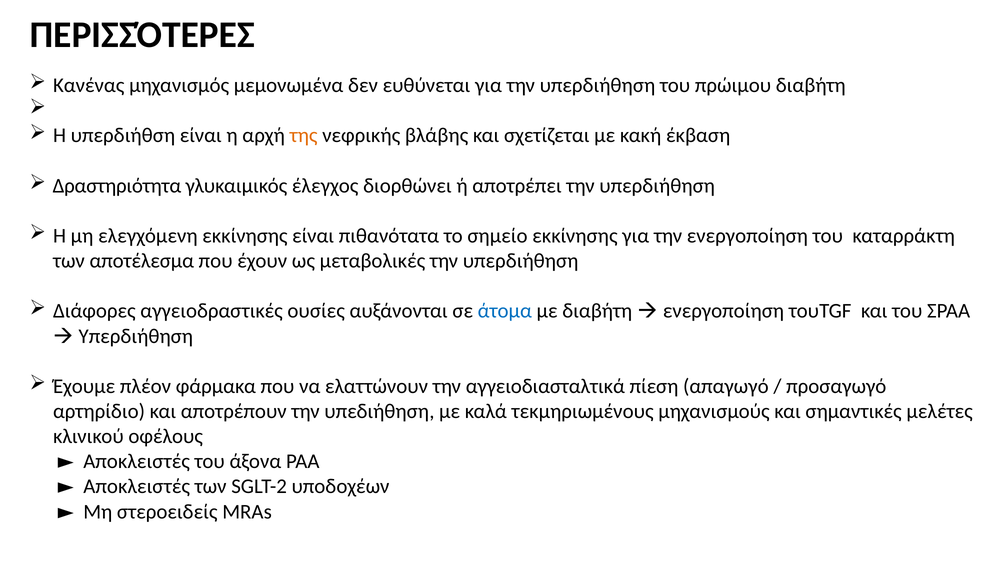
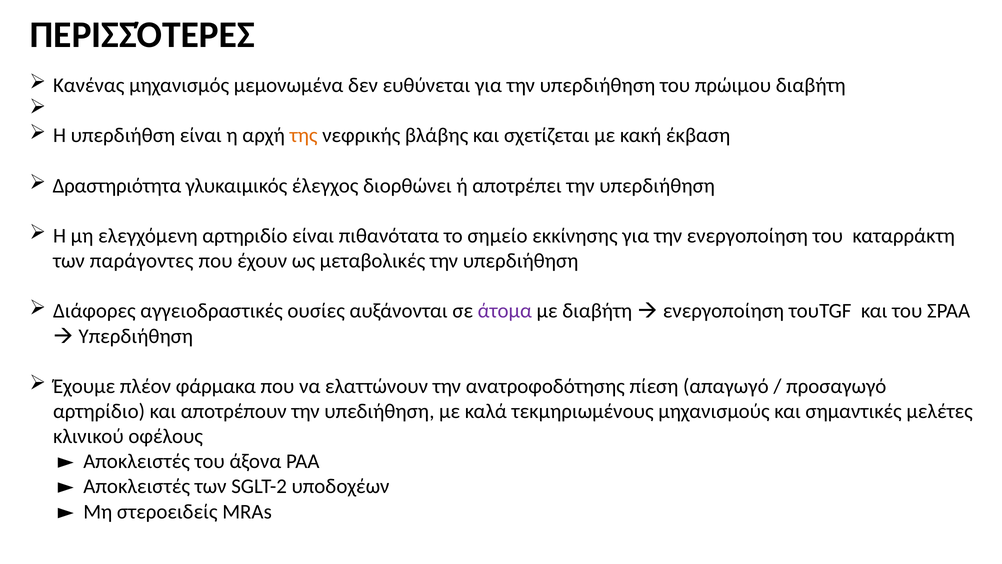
ελεγχόμενη εκκίνησης: εκκίνησης -> αρτηριδίο (245, 236)
αποτέλεσμα: αποτέλεσμα -> παράγοντες (142, 261)
άτομα colour: blue -> purple (505, 311)
αγγειοδιασταλτικά: αγγειοδιασταλτικά -> ανατροφοδότησης (545, 386)
